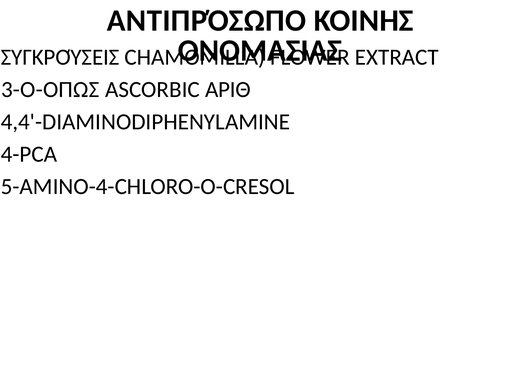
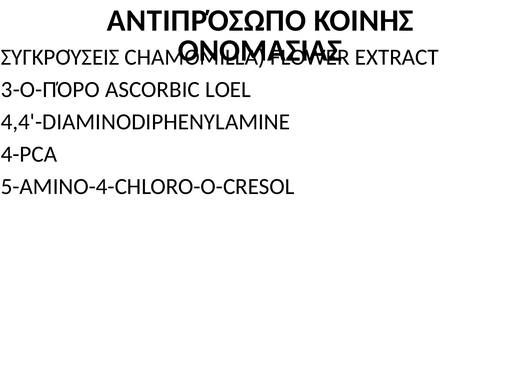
3-O-ΟΠΩΣ: 3-O-ΟΠΩΣ -> 3-O-ΠΌΡΟ (50, 89)
ΑΡΙΘ: ΑΡΙΘ -> LOEL (228, 89)
